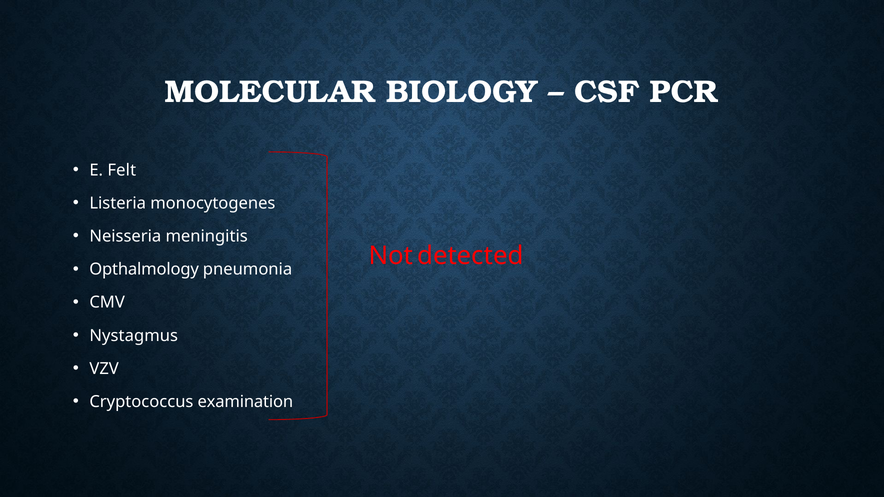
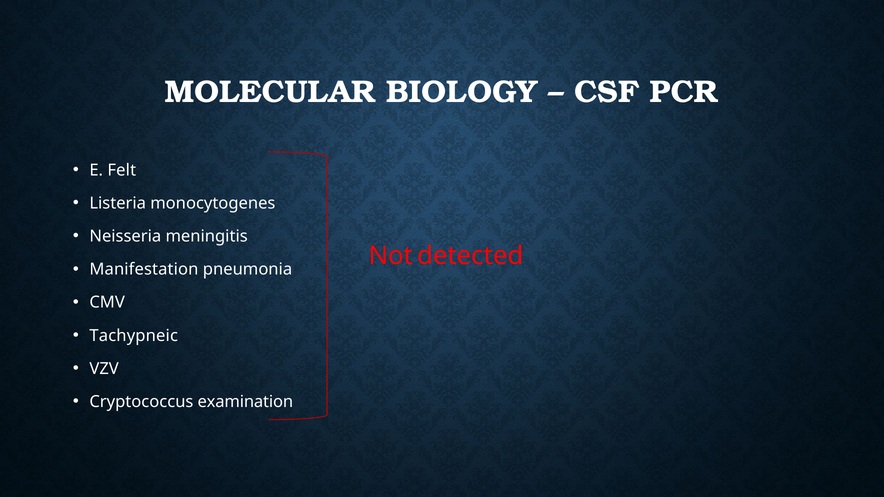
Opthalmology: Opthalmology -> Manifestation (144, 270)
Nystagmus: Nystagmus -> Tachypneic (134, 336)
